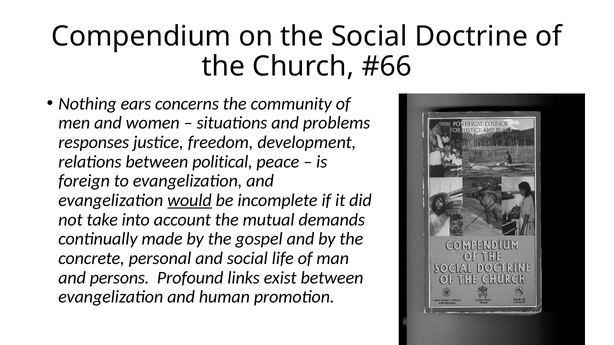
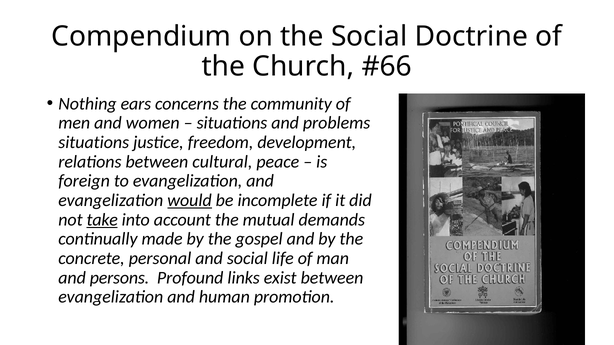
responses: responses -> situations (94, 142)
political: political -> cultural (222, 162)
take underline: none -> present (102, 220)
